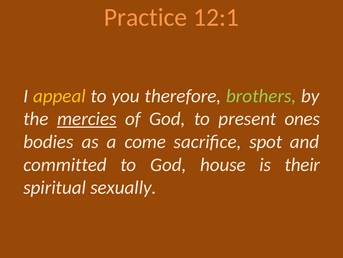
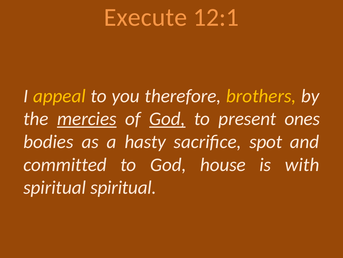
Practice: Practice -> Execute (145, 17)
brothers colour: light green -> yellow (261, 96)
God underline: none -> present (167, 119)
come: come -> hasty (145, 141)
their: their -> with (302, 164)
spiritual sexually: sexually -> spiritual (123, 187)
